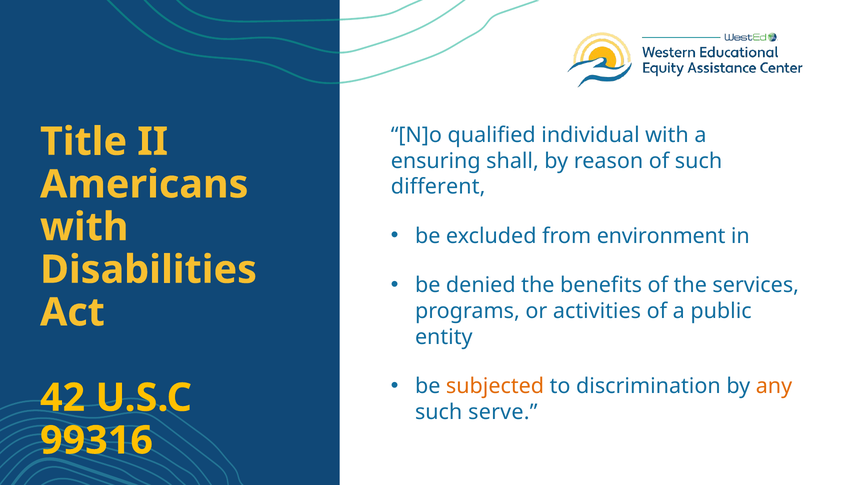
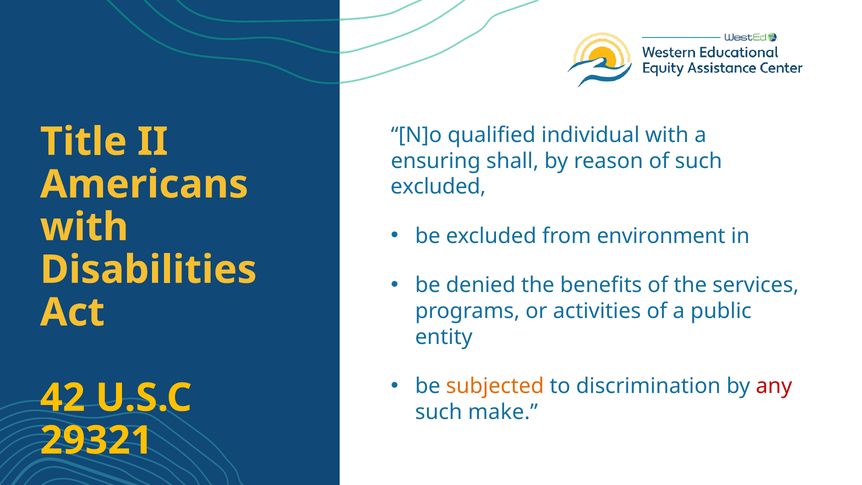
different: different -> excluded (438, 187)
any colour: orange -> red (774, 386)
serve: serve -> make (503, 412)
99316: 99316 -> 29321 (96, 440)
